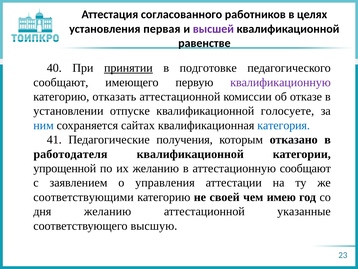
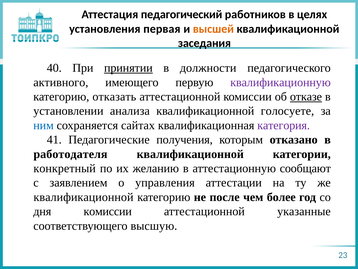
согласованного: согласованного -> педагогический (182, 14)
высшей colour: purple -> orange (213, 29)
равенстве: равенстве -> заседания (204, 43)
подготовке: подготовке -> должности (208, 68)
сообщают: сообщают -> активного (61, 82)
отказе underline: none -> present (306, 97)
отпуске: отпуске -> анализа (130, 111)
категория colour: blue -> purple (284, 125)
упрощенной: упрощенной -> конкретный (65, 168)
соответствующими: соответствующими -> квалификационной (84, 197)
своей: своей -> после (225, 197)
имею: имею -> более (281, 197)
дня желанию: желанию -> комиссии (108, 211)
